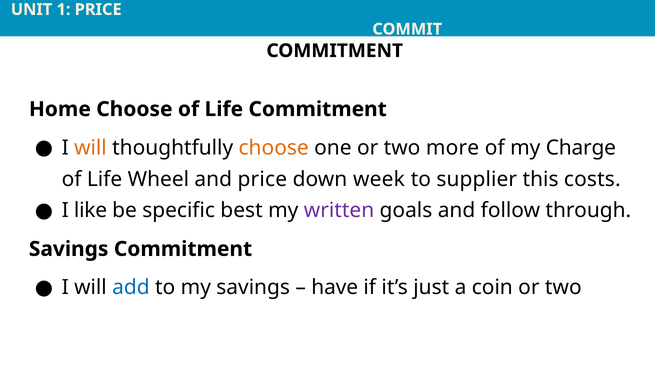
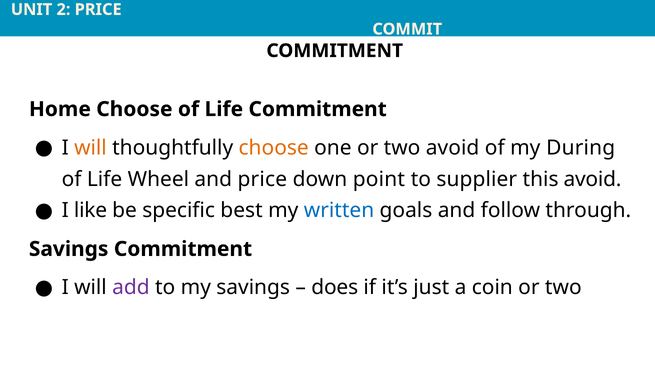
1: 1 -> 2 (63, 10)
two more: more -> avoid (453, 148)
Charge: Charge -> During (581, 148)
week: week -> point (379, 179)
this costs: costs -> avoid (592, 179)
written colour: purple -> blue (339, 211)
add colour: blue -> purple (131, 288)
have: have -> does (335, 288)
